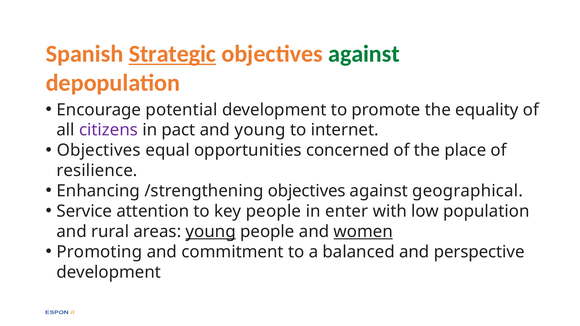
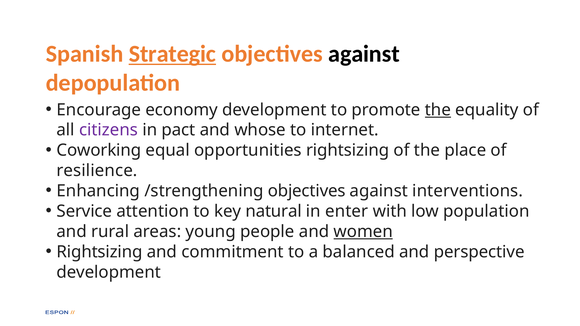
against colour: green -> black (364, 54)
potential: potential -> economy (182, 110)
the underline: none -> present (438, 110)
and young: young -> whose (260, 130)
Objectives: Objectives -> Coworking (99, 150)
opportunities concerned: concerned -> rightsizing (348, 150)
geographical: geographical -> interventions (468, 191)
key people: people -> natural (274, 211)
young underline: present -> none (211, 232)
Promoting: Promoting -> Rightsizing (100, 252)
